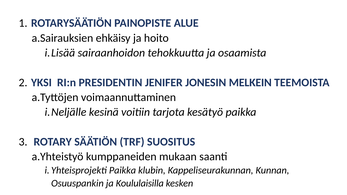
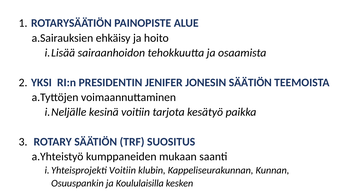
JONESIN MELKEIN: MELKEIN -> SÄÄTIÖN (250, 83)
Paikka: Paikka -> Voitiin (122, 171)
